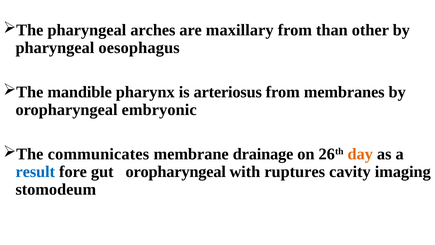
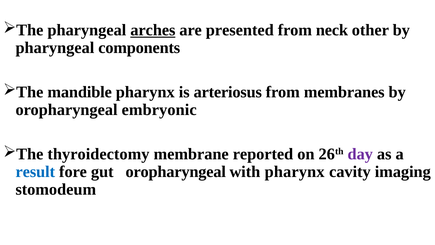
arches underline: none -> present (153, 30)
maxillary: maxillary -> presented (240, 30)
than: than -> neck (332, 30)
oesophagus: oesophagus -> components (139, 48)
communicates: communicates -> thyroidectomy (98, 154)
drainage: drainage -> reported (263, 154)
day colour: orange -> purple (360, 154)
with ruptures: ruptures -> pharynx (295, 172)
